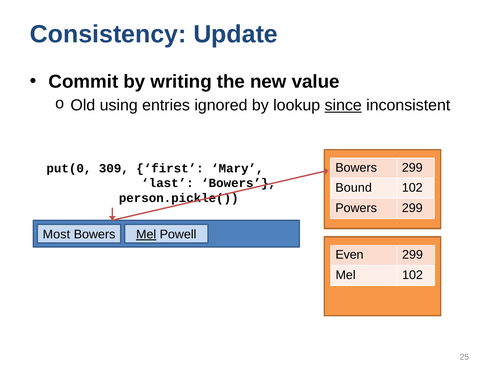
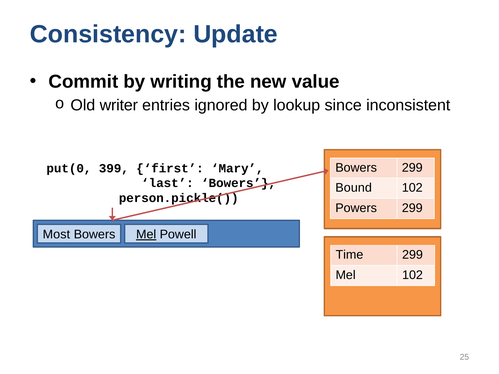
using: using -> writer (119, 105)
since underline: present -> none (343, 105)
309: 309 -> 399 (114, 168)
Even: Even -> Time (349, 255)
